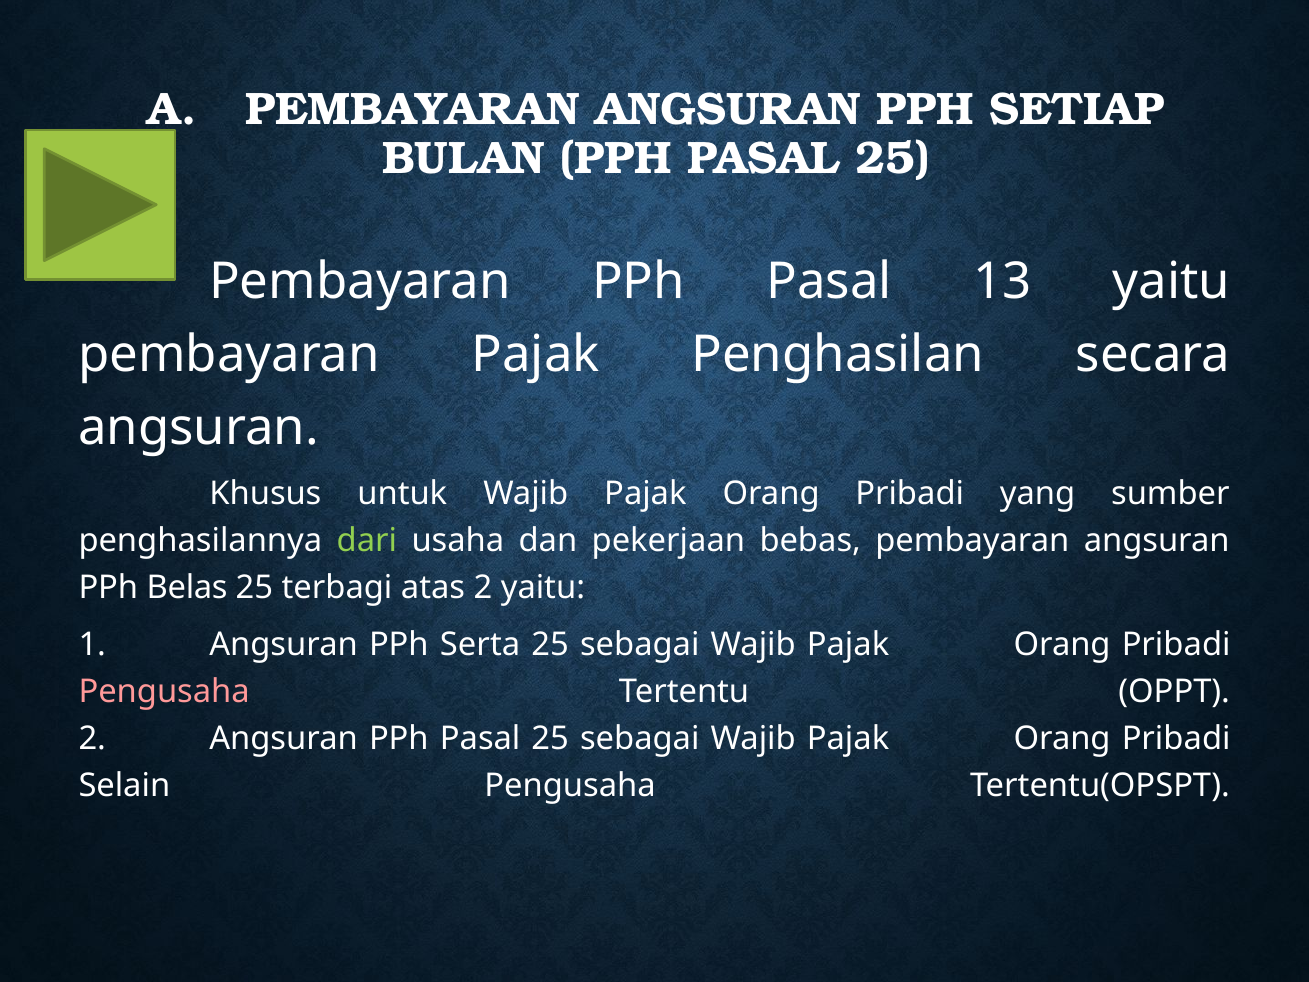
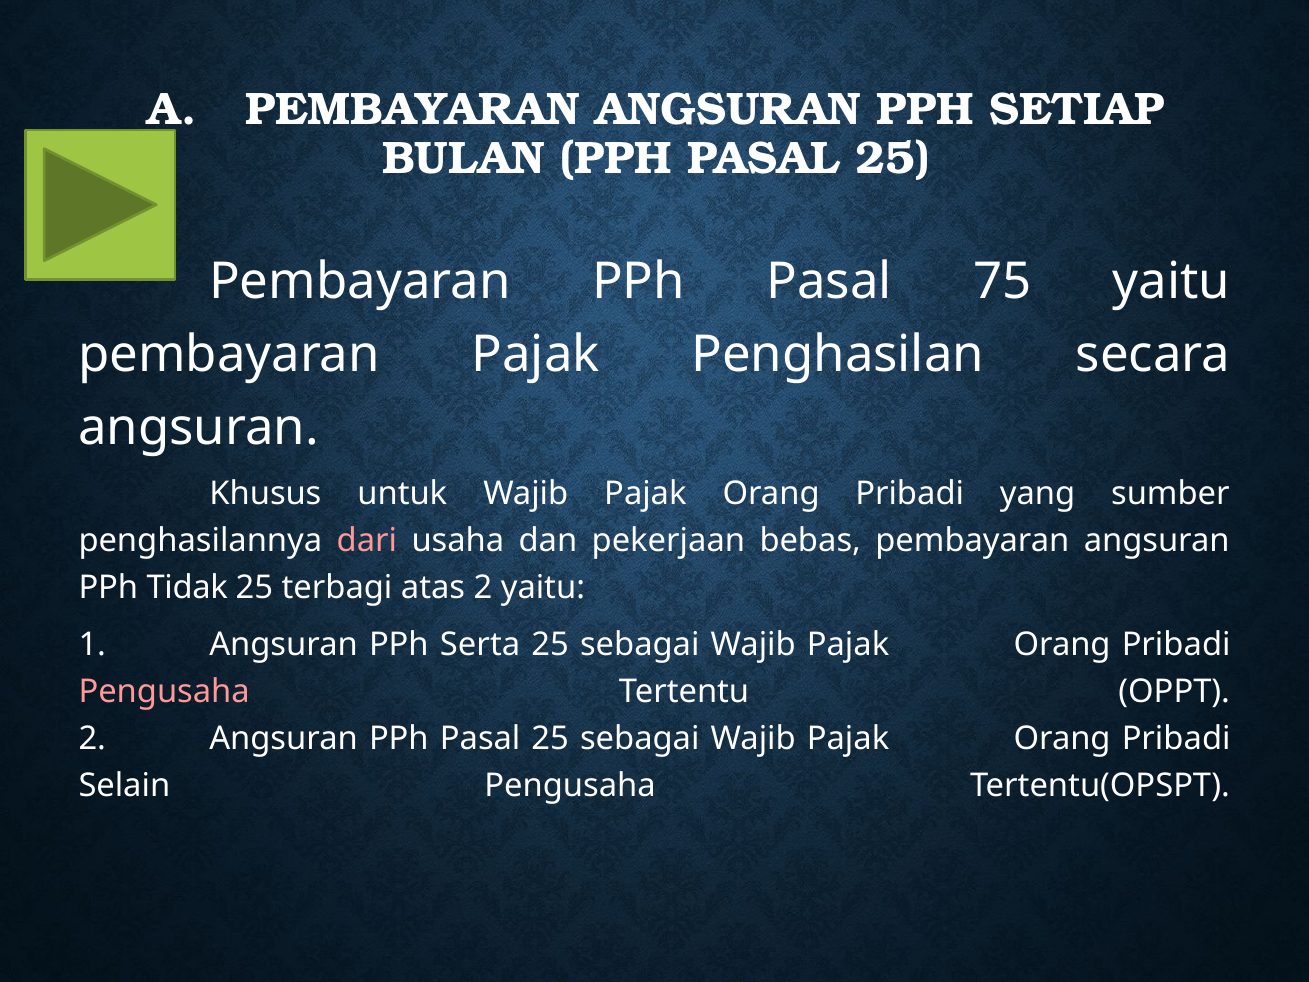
13: 13 -> 75 (1002, 282)
dari colour: light green -> pink (367, 541)
Belas: Belas -> Tidak (187, 588)
